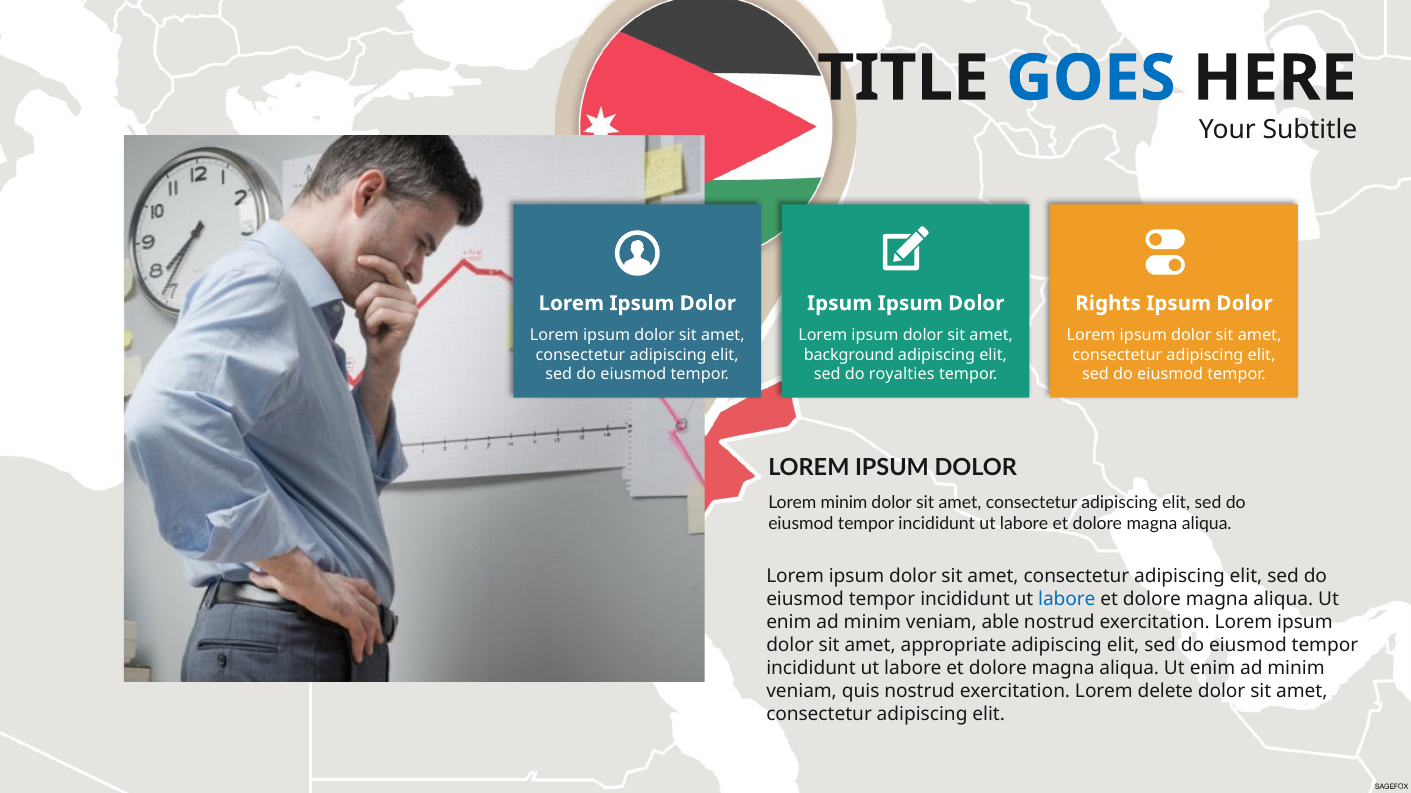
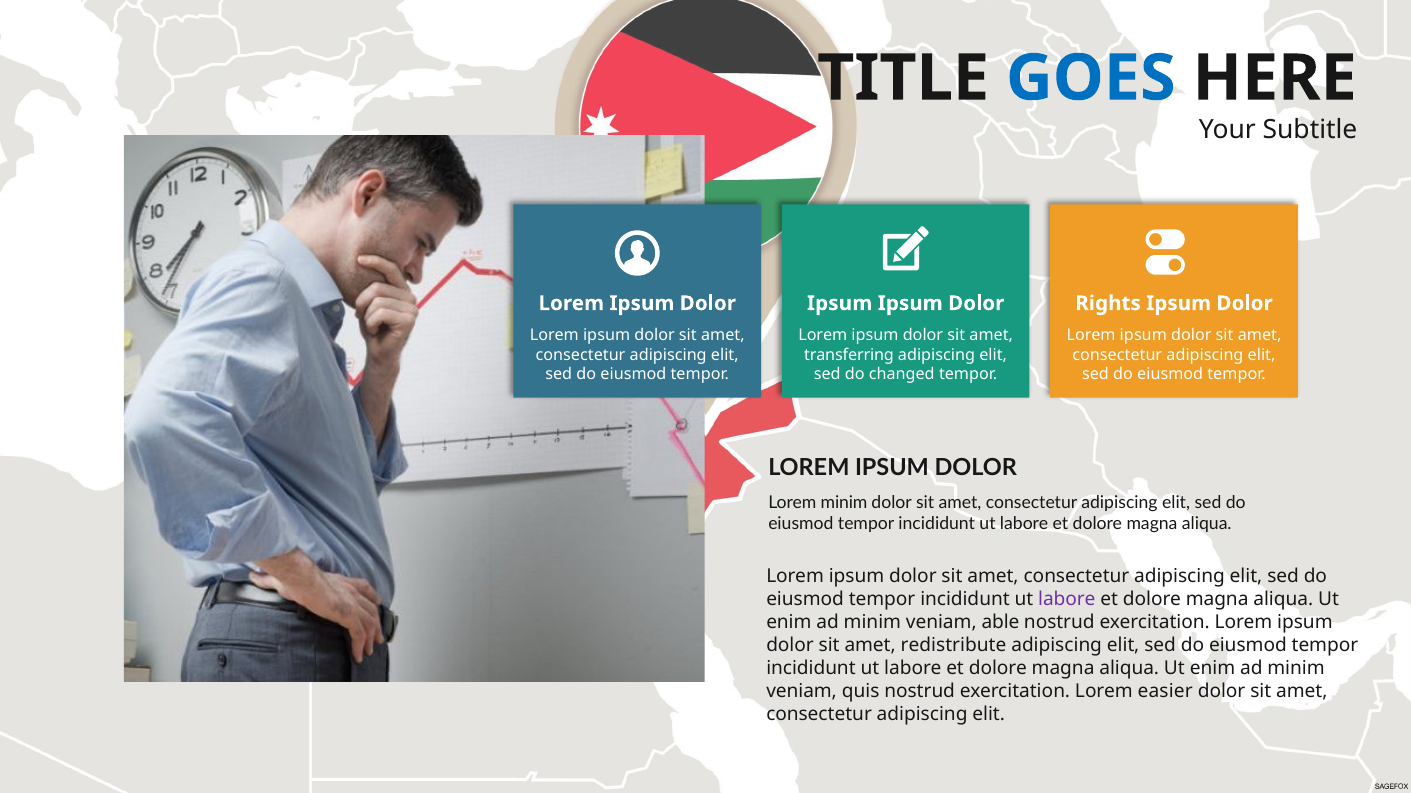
background: background -> transferring (849, 355)
royalties: royalties -> changed (902, 375)
labore colour: blue -> purple (1067, 600)
appropriate: appropriate -> redistribute (954, 646)
delete: delete -> easier (1165, 692)
